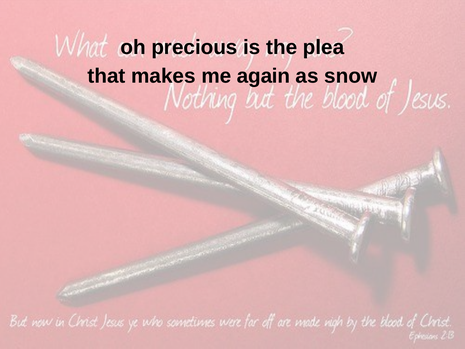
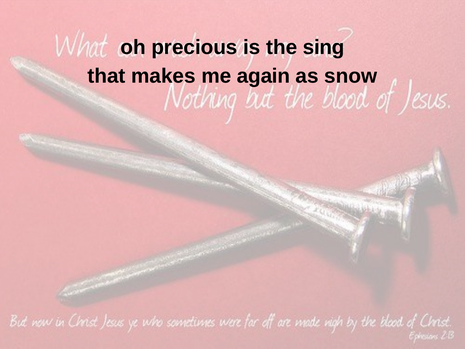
plea: plea -> sing (324, 47)
